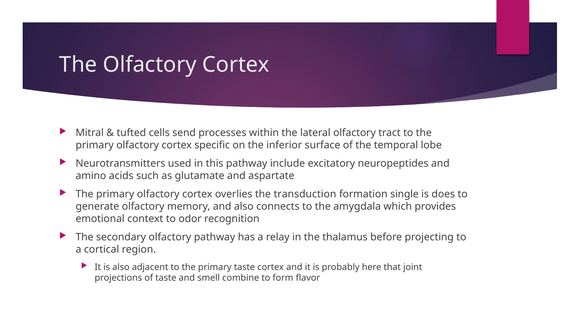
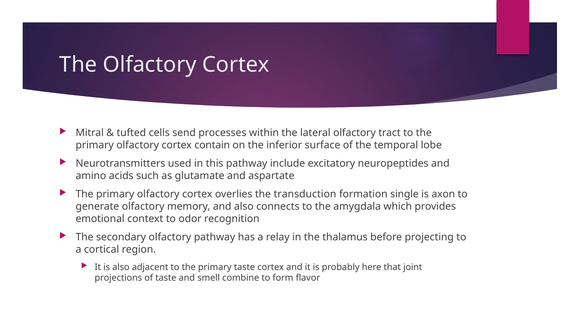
specific: specific -> contain (212, 145)
does: does -> axon (443, 194)
